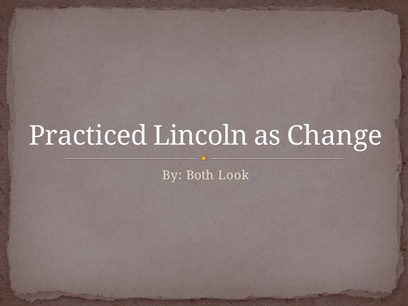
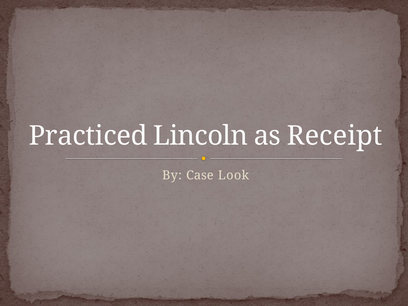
Change: Change -> Receipt (335, 136)
Both: Both -> Case (200, 175)
